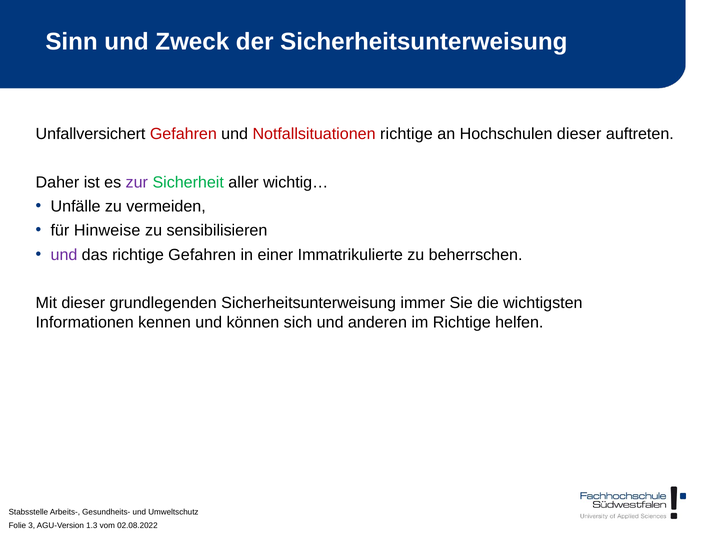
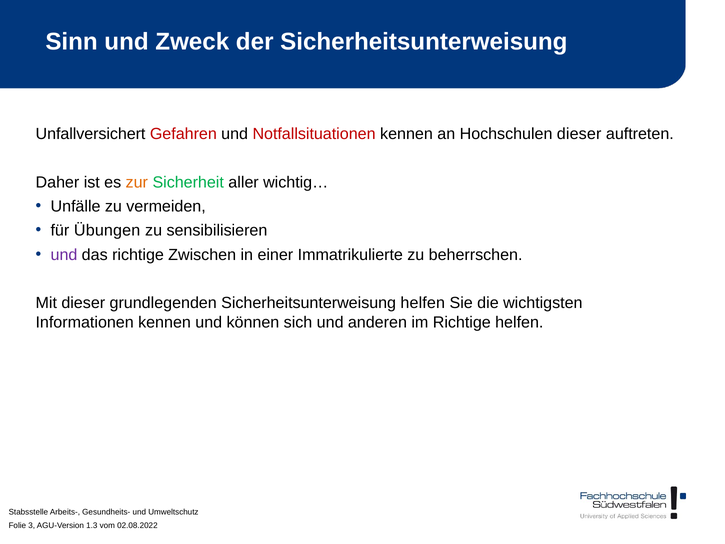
Notfallsituationen richtige: richtige -> kennen (406, 134)
zur colour: purple -> orange (137, 182)
Hinweise: Hinweise -> Übungen (107, 230)
richtige Gefahren: Gefahren -> Zwischen (202, 255)
Sicherheitsunterweisung immer: immer -> helfen (423, 303)
